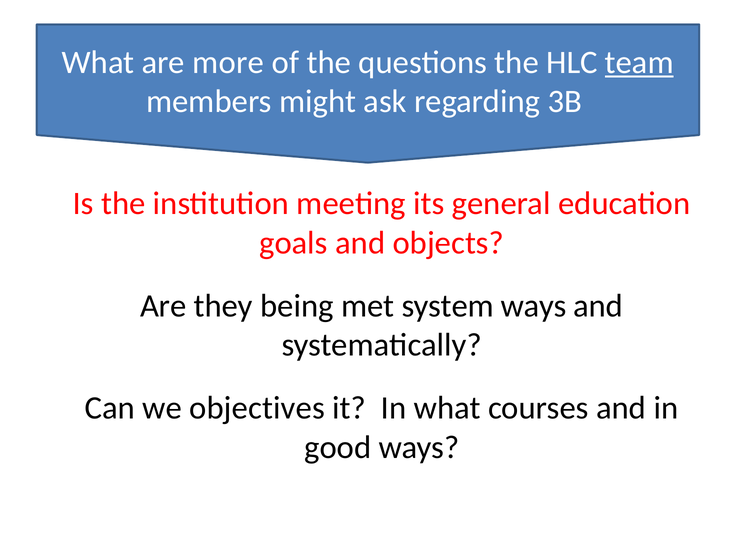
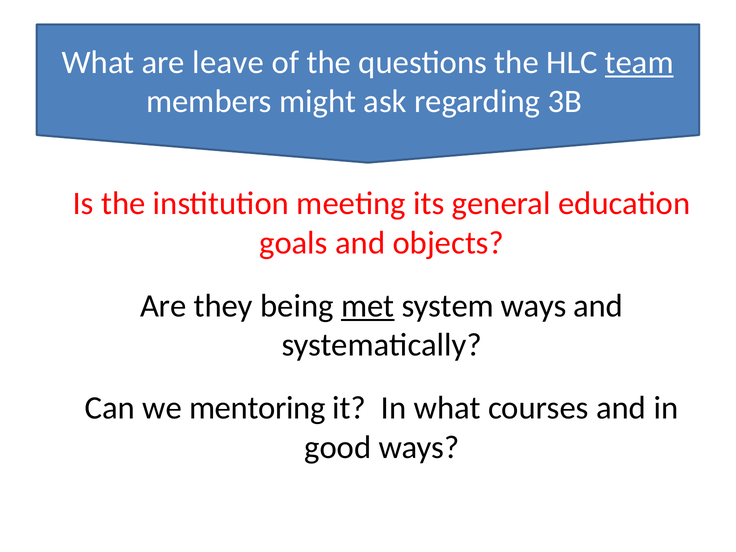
more: more -> leave (228, 62)
met underline: none -> present (368, 306)
objectives: objectives -> mentoring (257, 408)
